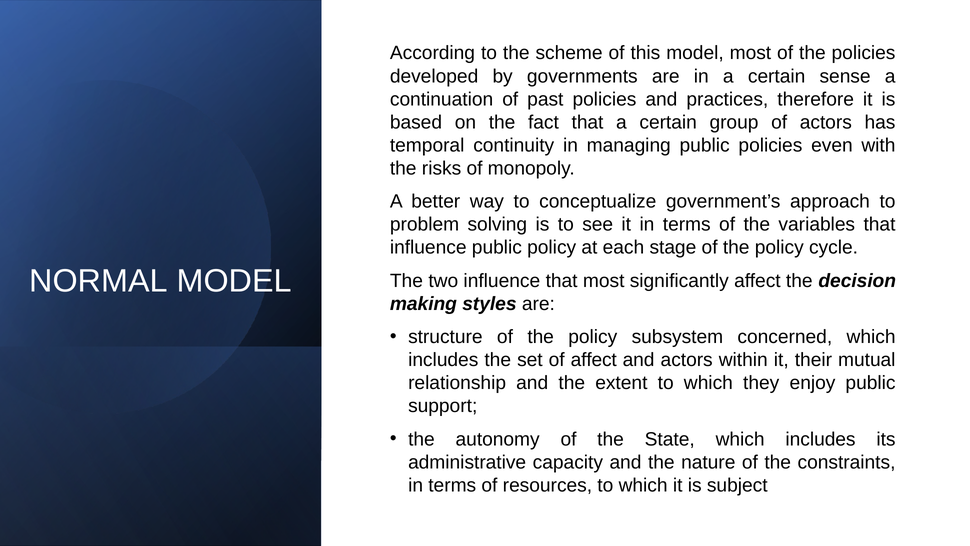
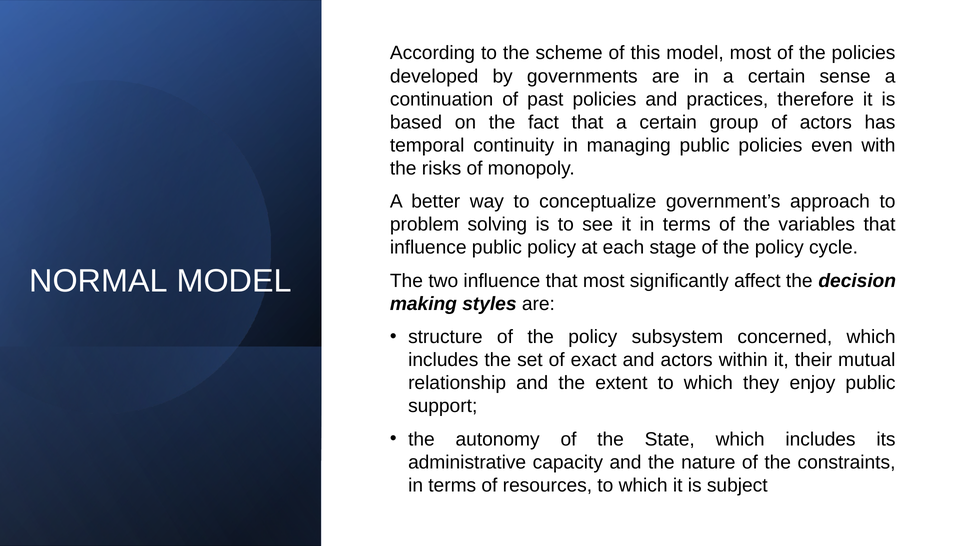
of affect: affect -> exact (594, 360)
